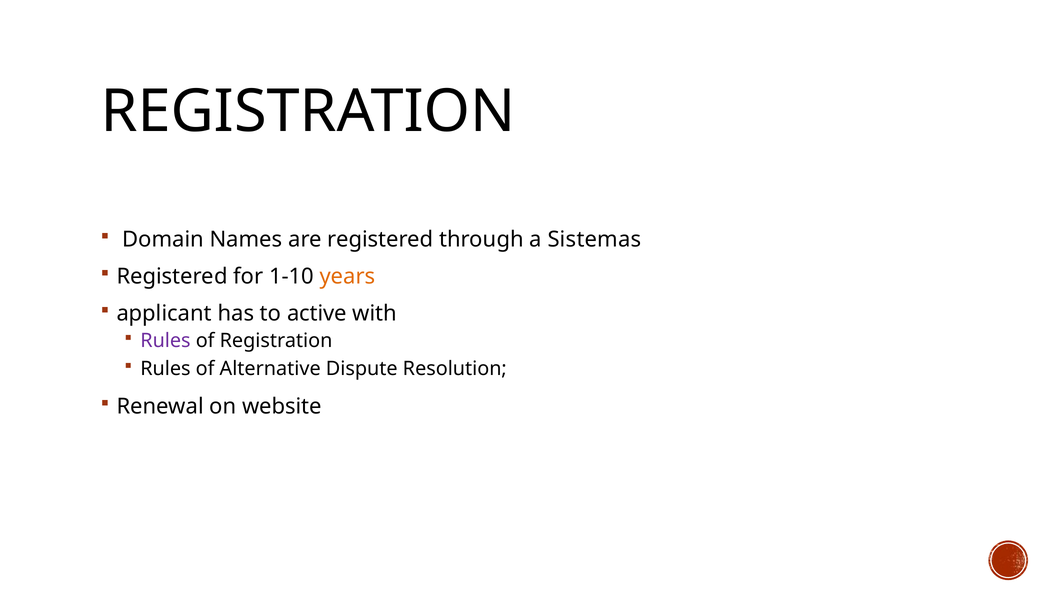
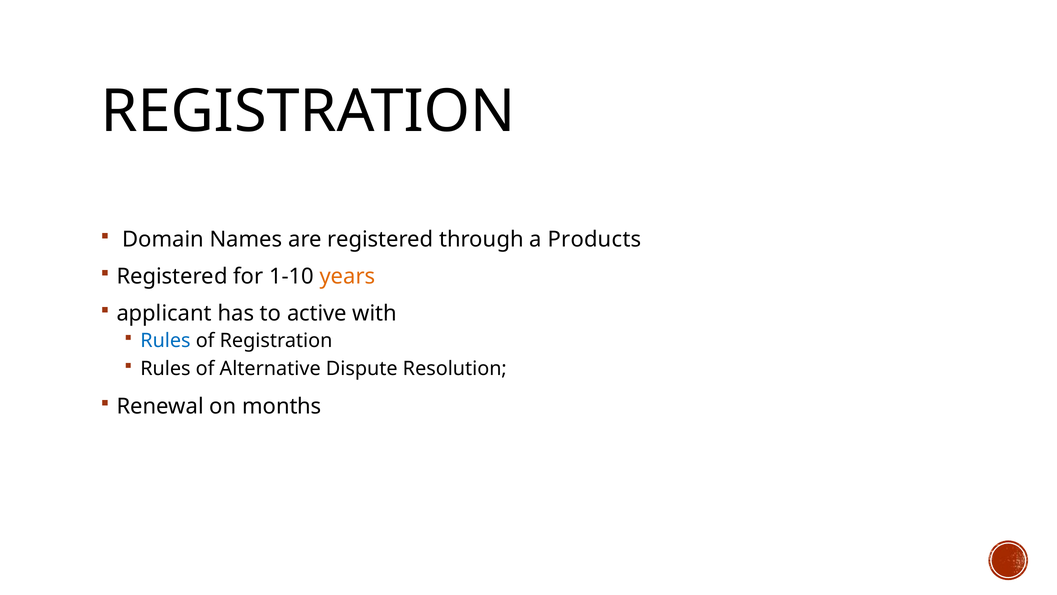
Sistemas: Sistemas -> Products (594, 239)
Rules colour: purple -> blue (165, 340)
website: website -> months (282, 406)
